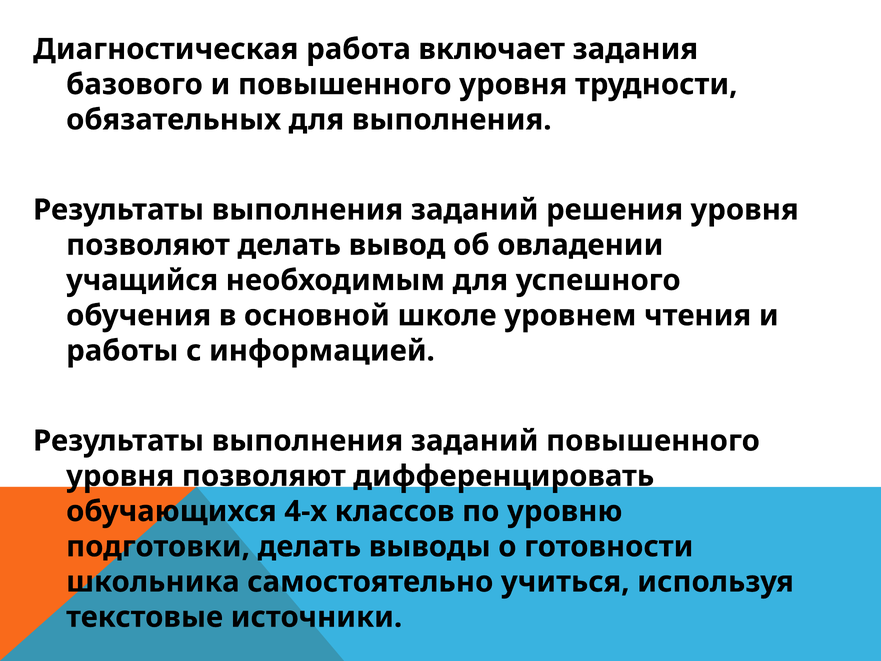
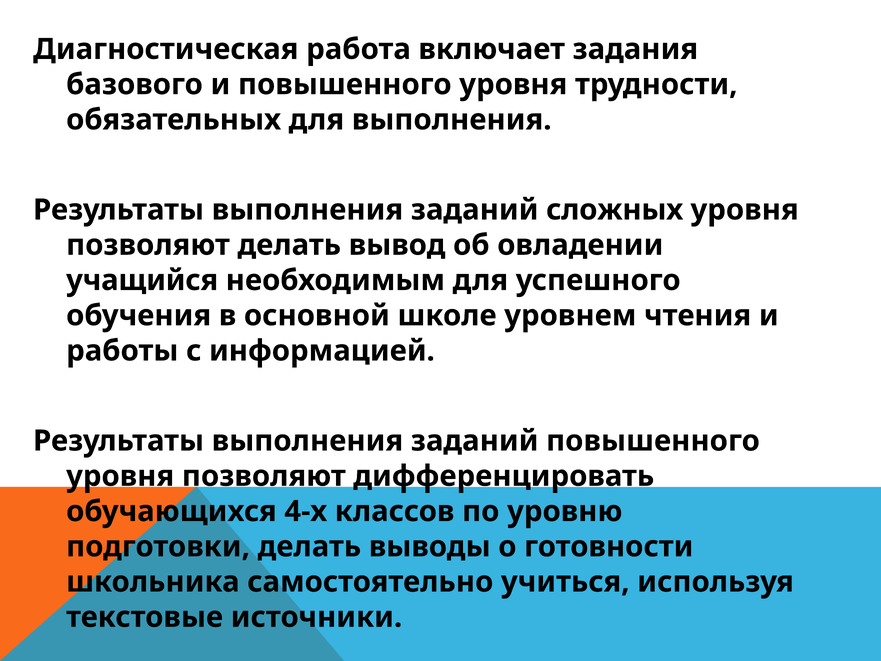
решения: решения -> сложных (615, 210)
